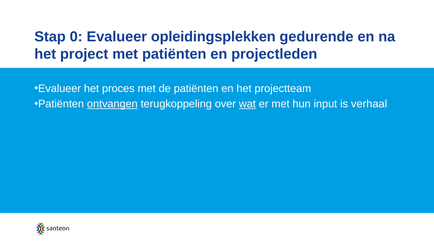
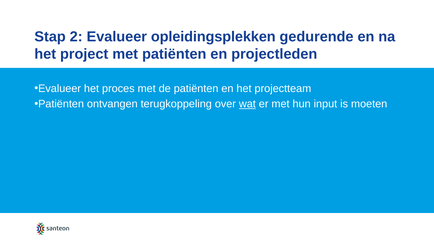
0: 0 -> 2 (76, 37)
ontvangen underline: present -> none (112, 104)
verhaal: verhaal -> moeten (369, 104)
